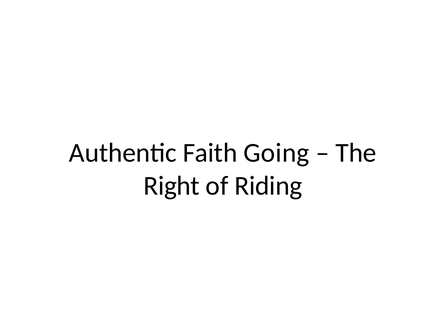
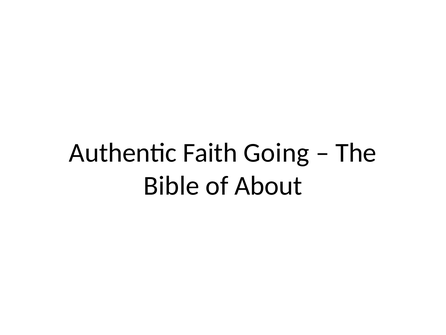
Right: Right -> Bible (171, 185)
Riding: Riding -> About (268, 185)
